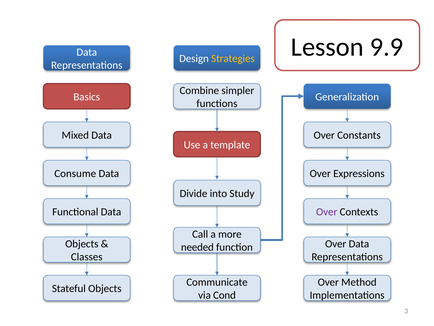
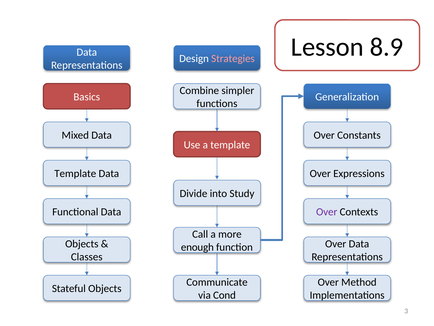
9.9: 9.9 -> 8.9 (387, 47)
Strategies colour: yellow -> pink (233, 59)
Consume: Consume -> Template (75, 173)
needed: needed -> enough (197, 247)
